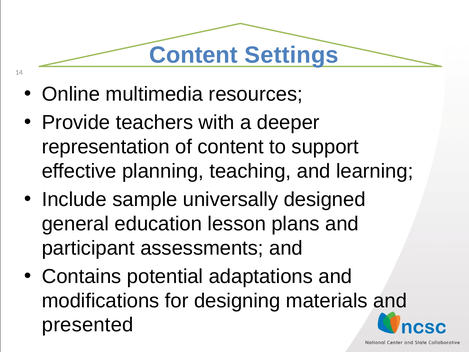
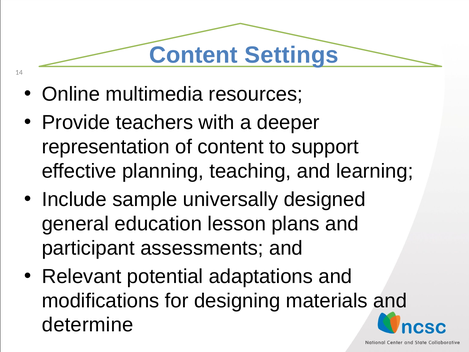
Contains: Contains -> Relevant (82, 276)
presented: presented -> determine (88, 325)
